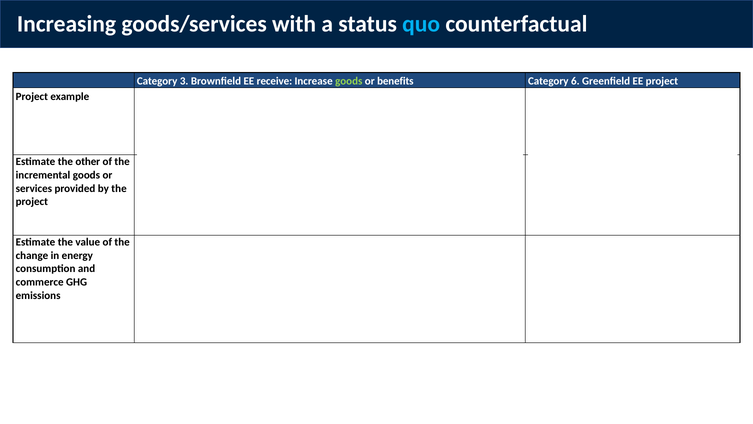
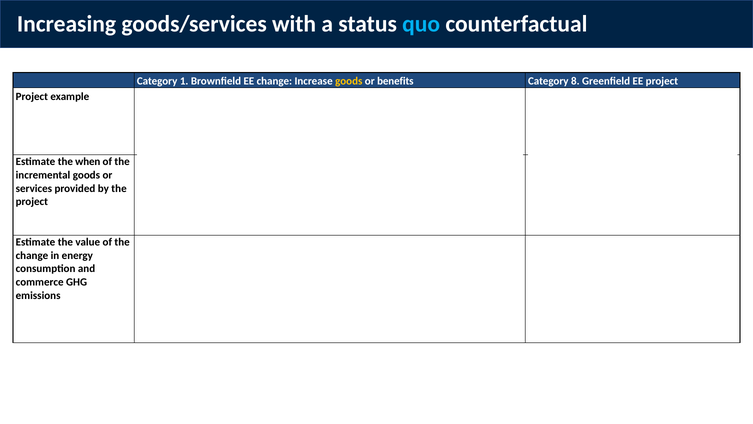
3: 3 -> 1 (184, 81)
EE receive: receive -> change (274, 81)
goods colour: light green -> yellow (349, 81)
6: 6 -> 8 (575, 81)
other: other -> when (88, 161)
